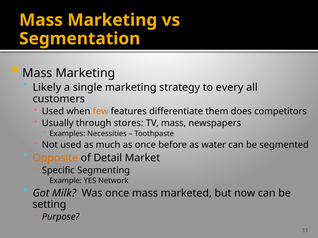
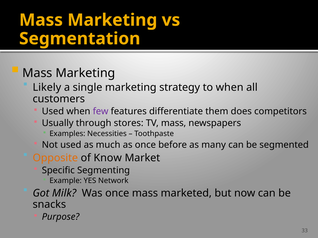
to every: every -> when (230, 88)
few colour: orange -> purple (101, 112)
water: water -> many (214, 145)
Detail: Detail -> Know (108, 158)
setting: setting -> snacks (49, 205)
